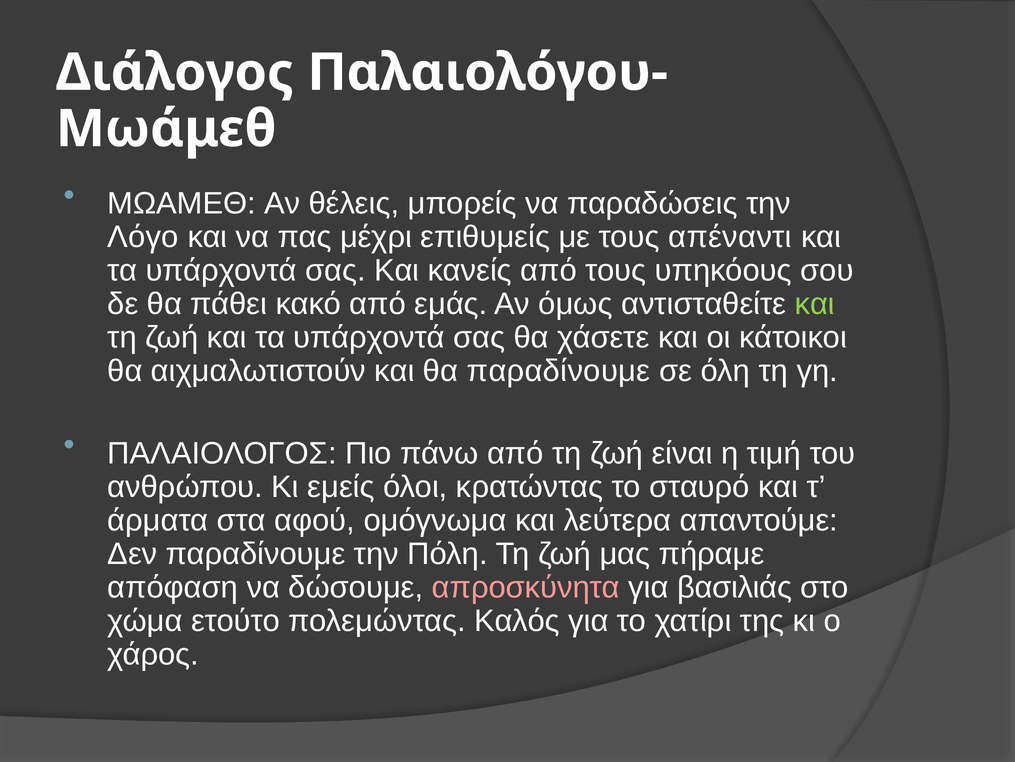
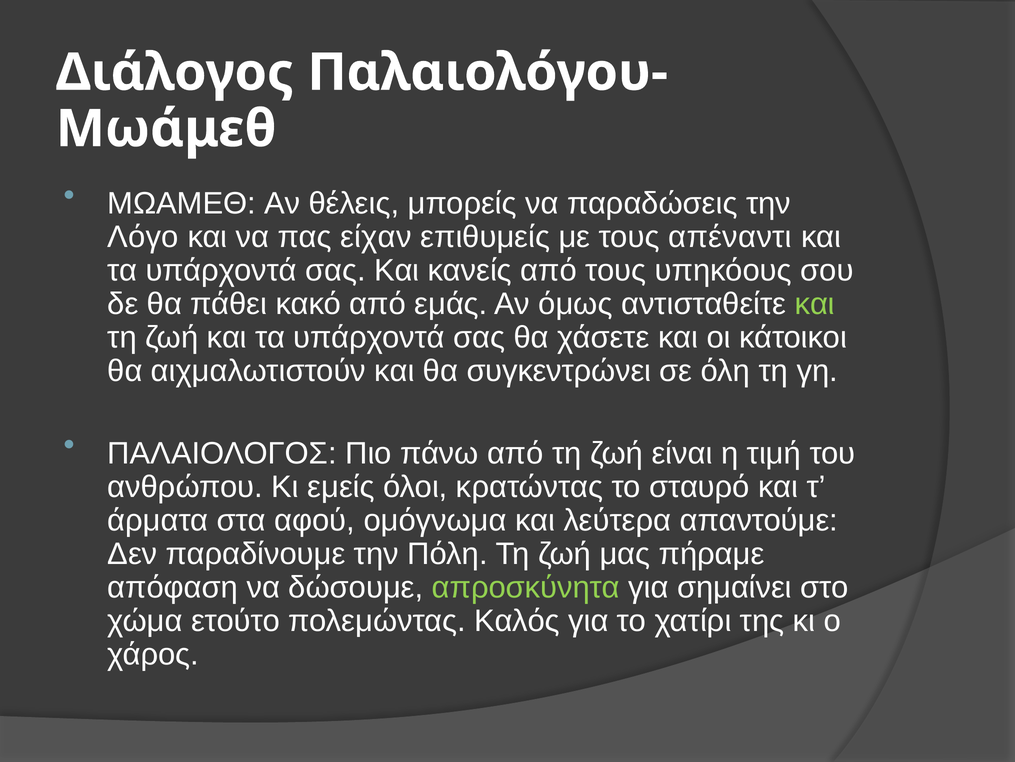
μέχρι: μέχρι -> είχαν (376, 237)
θα παραδίνουμε: παραδίνουμε -> συγκεντρώνει (559, 371)
απροσκύνητα colour: pink -> light green (526, 587)
βασιλιάς: βασιλιάς -> σημαίνει (734, 587)
